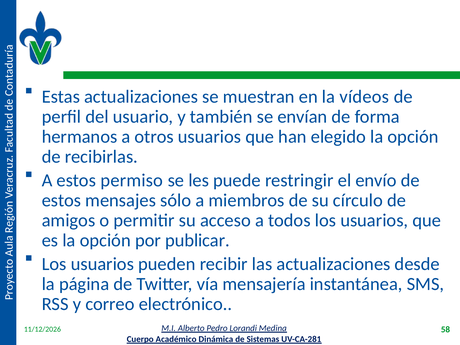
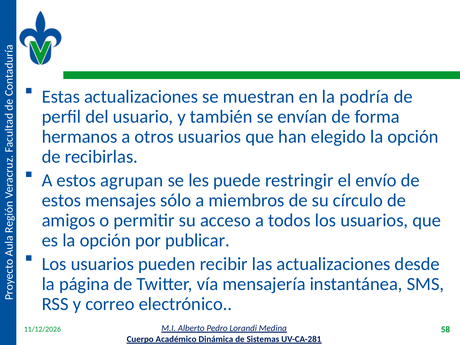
vídeos: vídeos -> podría (364, 97)
permiso: permiso -> agrupan (132, 180)
